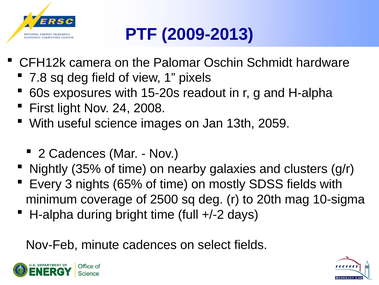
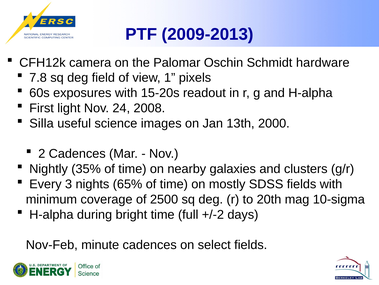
With: With -> Silla (42, 123)
2059: 2059 -> 2000 (274, 123)
